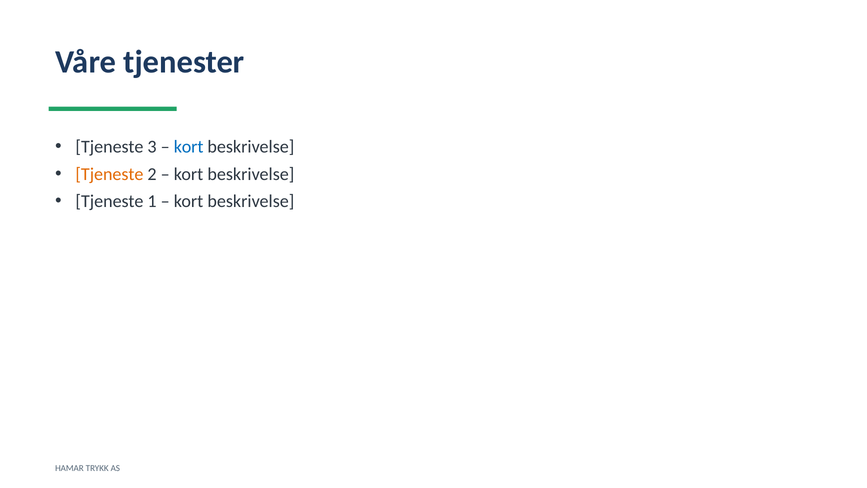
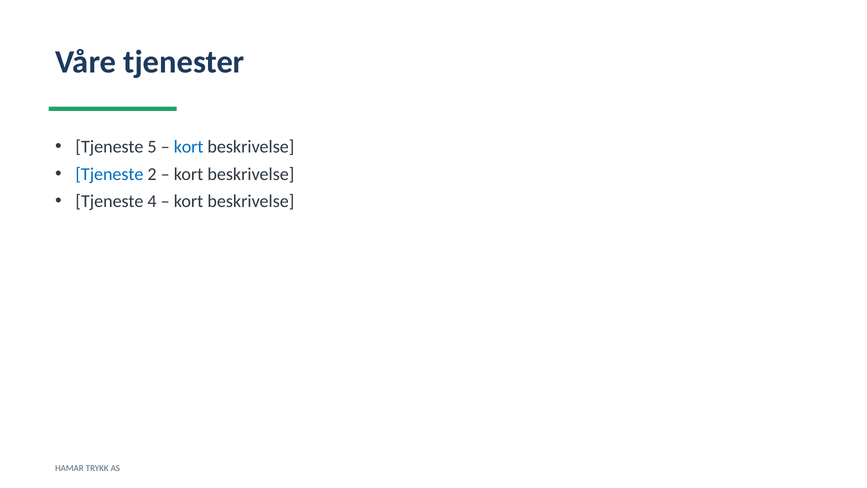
3: 3 -> 5 (152, 147)
Tjeneste colour: orange -> blue (109, 174)
1: 1 -> 4 (152, 201)
